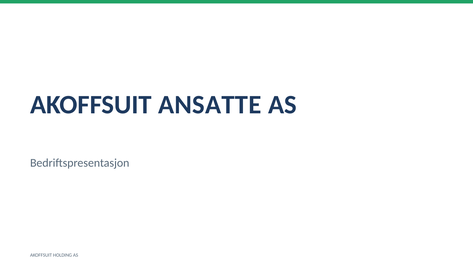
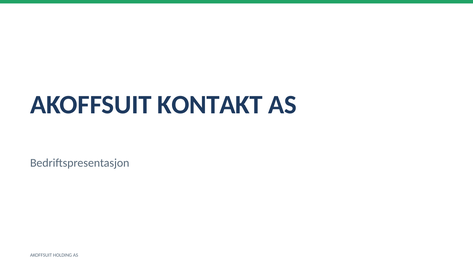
ANSATTE: ANSATTE -> KONTAKT (210, 105)
